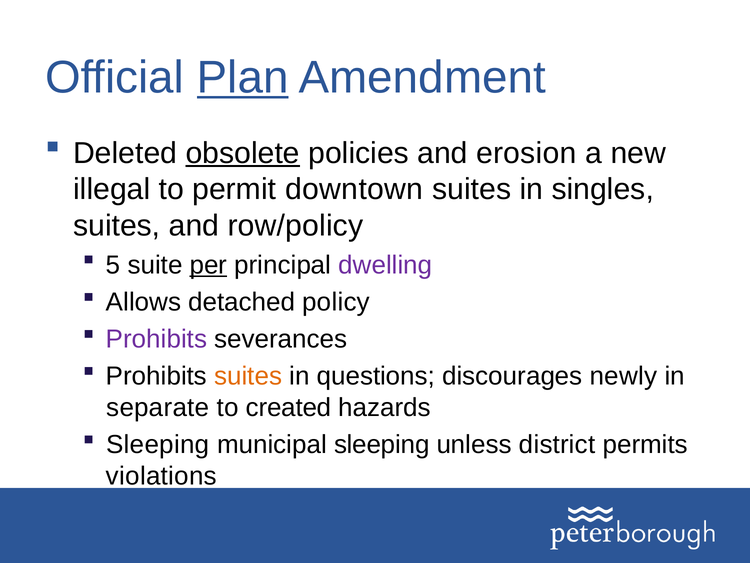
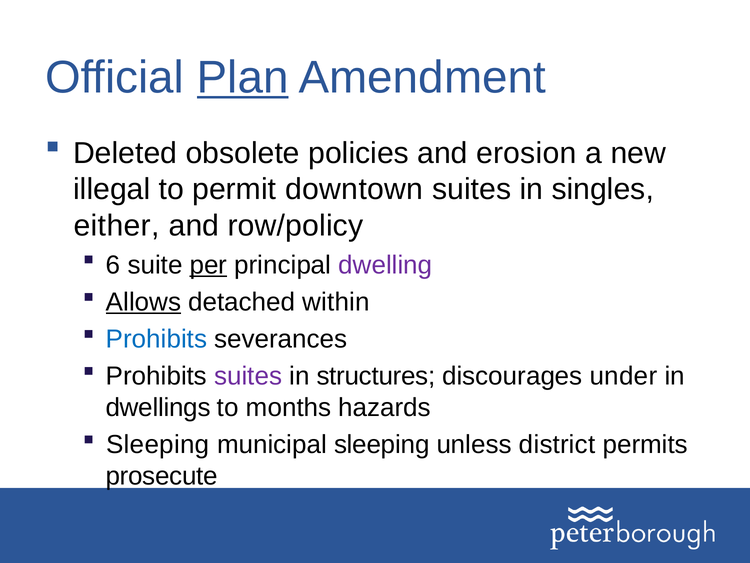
obsolete underline: present -> none (243, 153)
suites: suites -> either (117, 225)
5: 5 -> 6 (113, 265)
Allows underline: none -> present (144, 302)
policy: policy -> within (336, 302)
Prohibits colour: purple -> blue (156, 339)
suites colour: orange -> purple (248, 376)
questions: questions -> structures (376, 376)
newly: newly -> under (623, 376)
separate: separate -> dwellings (158, 407)
created: created -> months (289, 407)
violations: violations -> prosecute (162, 476)
